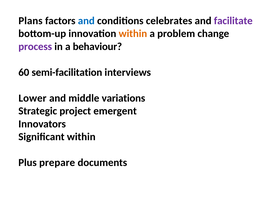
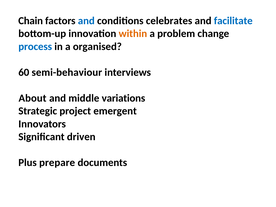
Plans: Plans -> Chain (31, 21)
facilitate colour: purple -> blue (233, 21)
process colour: purple -> blue (35, 47)
behaviour: behaviour -> organised (97, 47)
semi-facilitation: semi-facilitation -> semi-behaviour (67, 72)
Lower: Lower -> About (33, 98)
Significant within: within -> driven (81, 137)
